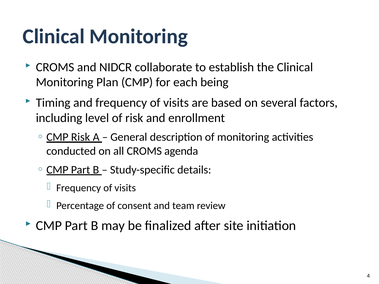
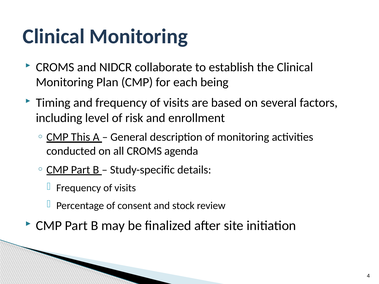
Risk: Risk -> This (81, 137)
team: team -> stock (183, 206)
